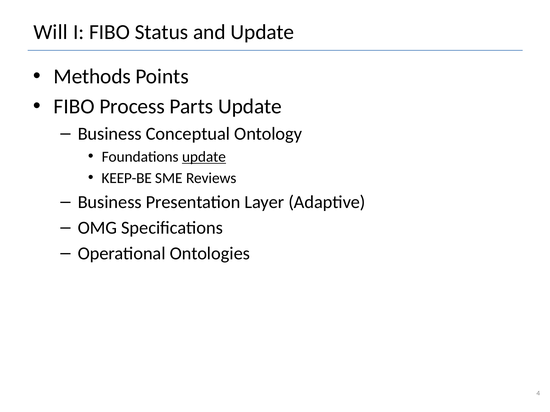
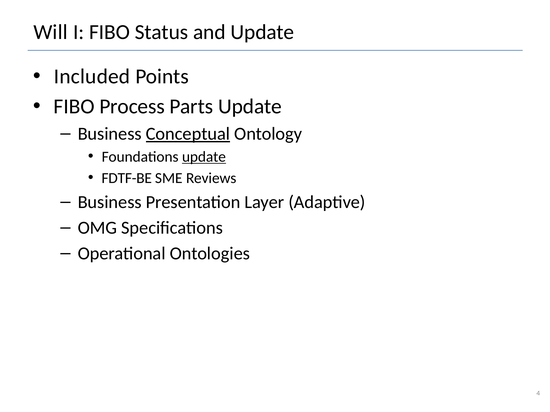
Methods: Methods -> Included (92, 77)
Conceptual underline: none -> present (188, 134)
KEEP-BE: KEEP-BE -> FDTF-BE (127, 178)
